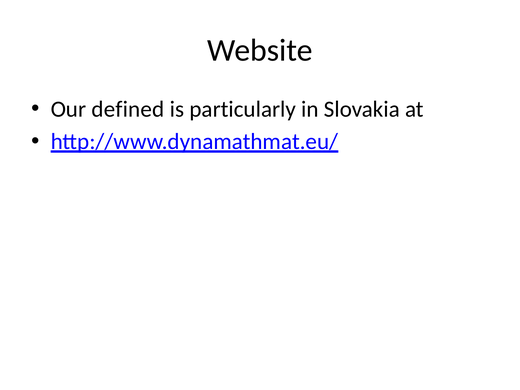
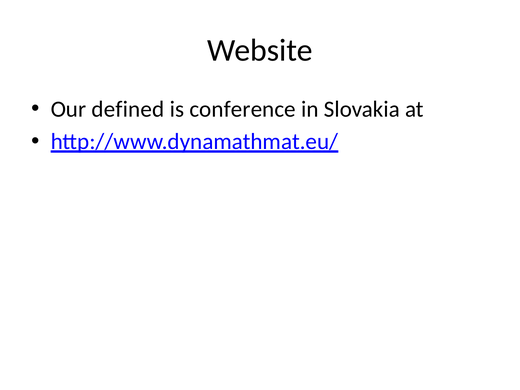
particularly: particularly -> conference (243, 109)
